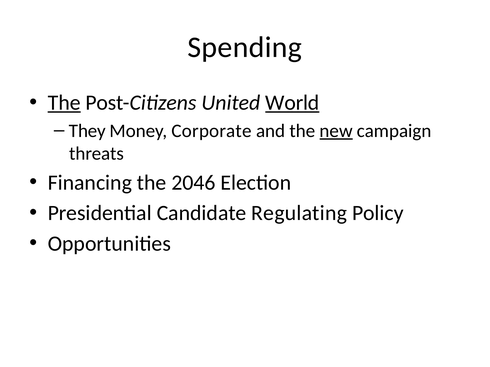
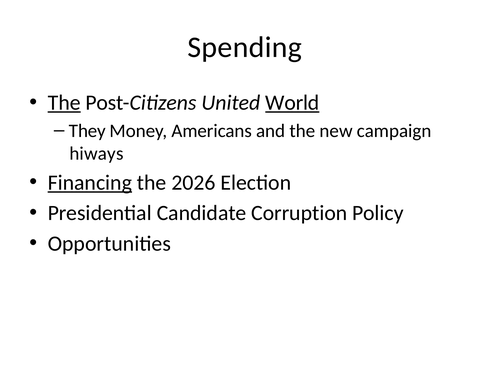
Corporate: Corporate -> Americans (212, 131)
new underline: present -> none (336, 131)
threats: threats -> hiways (96, 154)
Financing underline: none -> present (90, 183)
2046: 2046 -> 2026 (193, 183)
Regulating: Regulating -> Corruption (299, 213)
